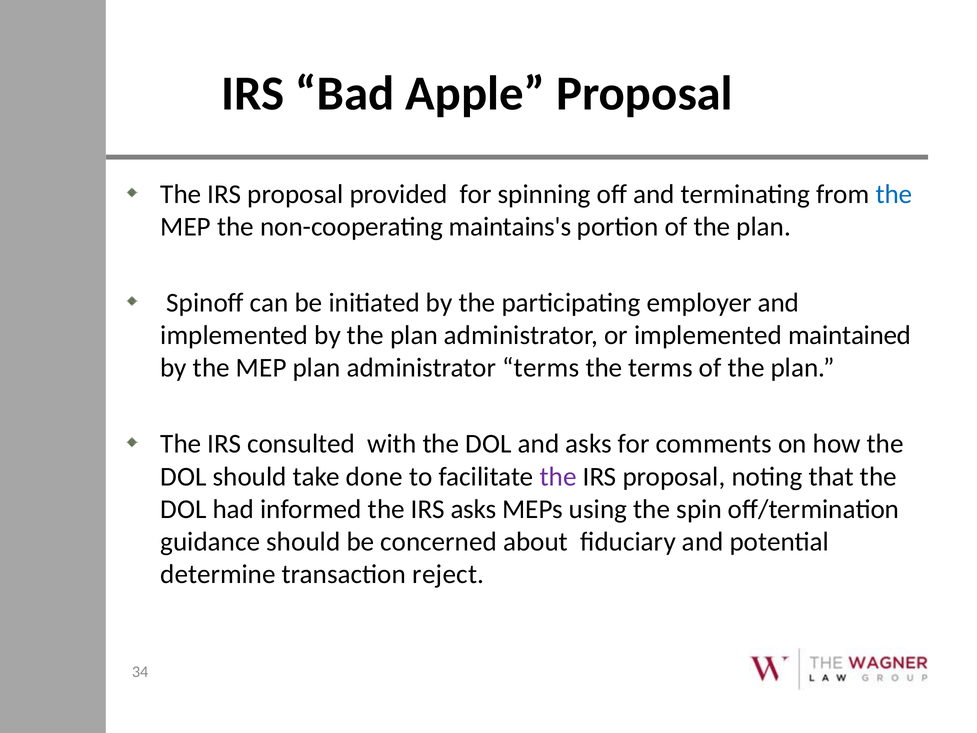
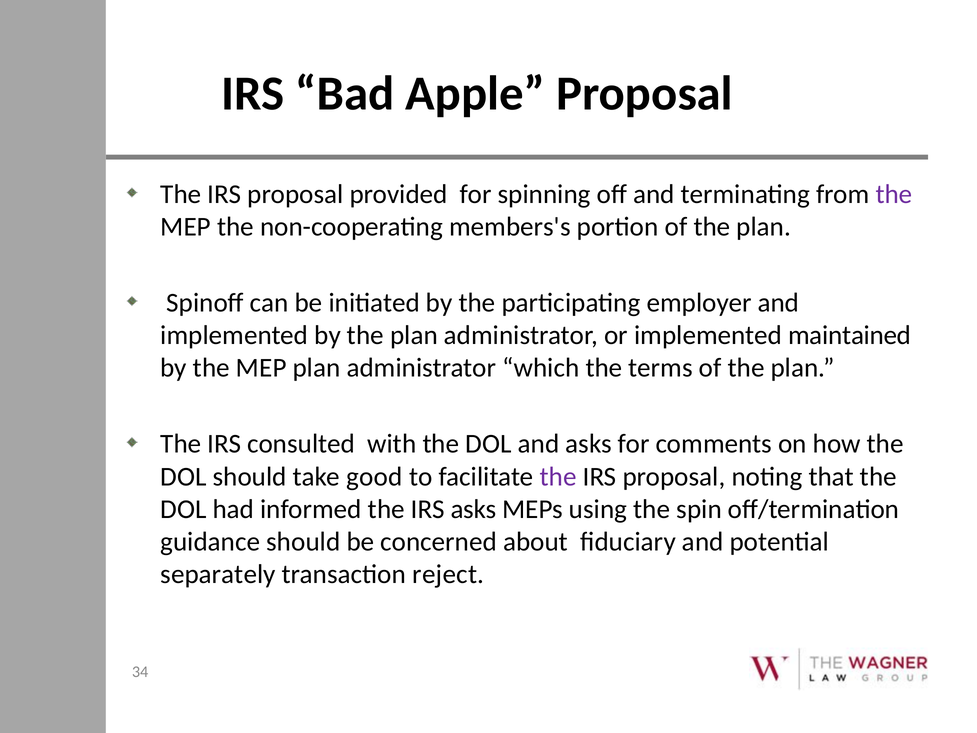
the colour: blue -> purple (894, 194)
maintains's: maintains's -> members's (510, 227)
administrator terms: terms -> which (541, 368)
done: done -> good (374, 476)
determine: determine -> separately (218, 574)
